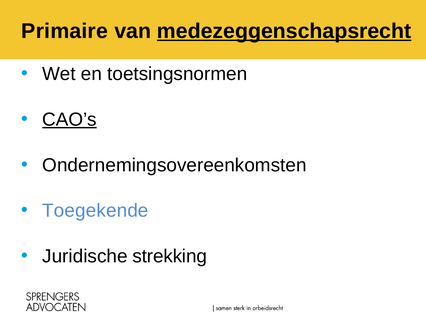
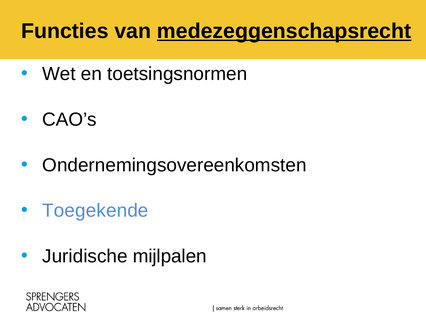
Primaire: Primaire -> Functies (65, 31)
CAO’s underline: present -> none (70, 119)
strekking: strekking -> mijlpalen (170, 256)
